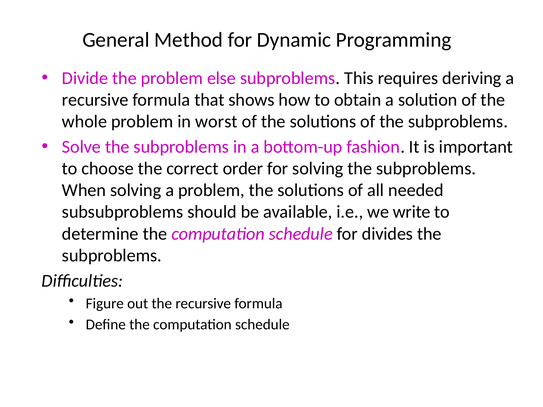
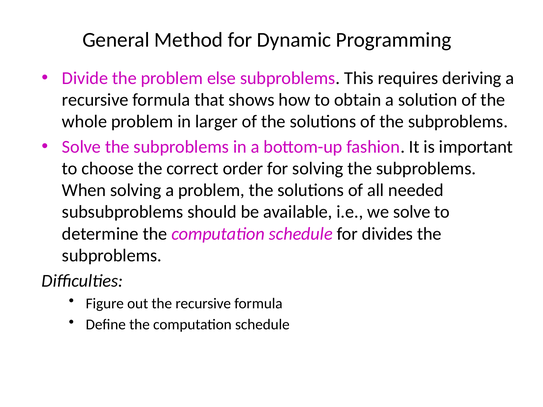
worst: worst -> larger (216, 122)
we write: write -> solve (412, 212)
